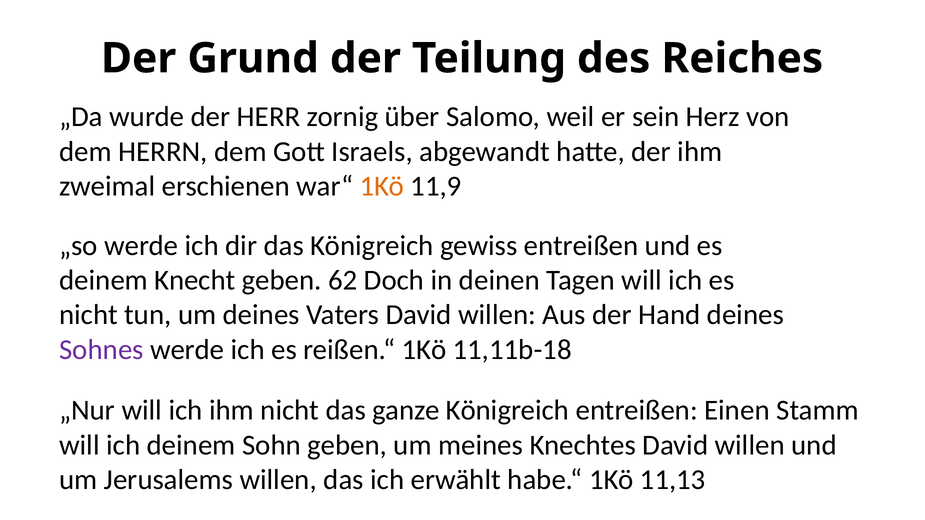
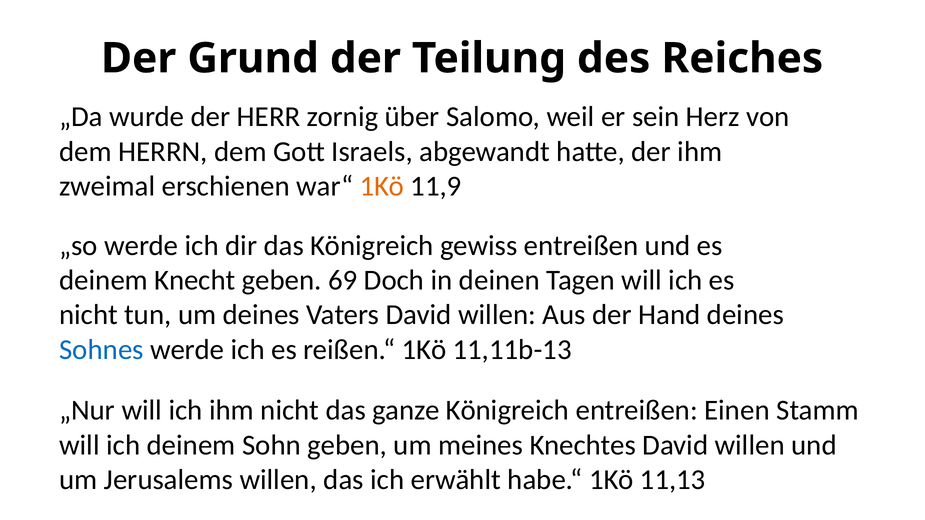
62: 62 -> 69 (343, 280)
Sohnes colour: purple -> blue (101, 350)
11,11b-18: 11,11b-18 -> 11,11b-13 (512, 350)
